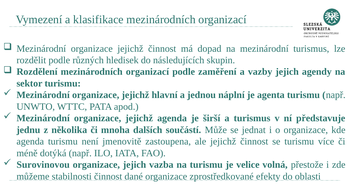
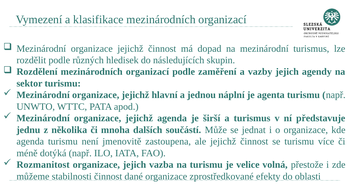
Surovinovou: Surovinovou -> Rozmanitost (43, 165)
